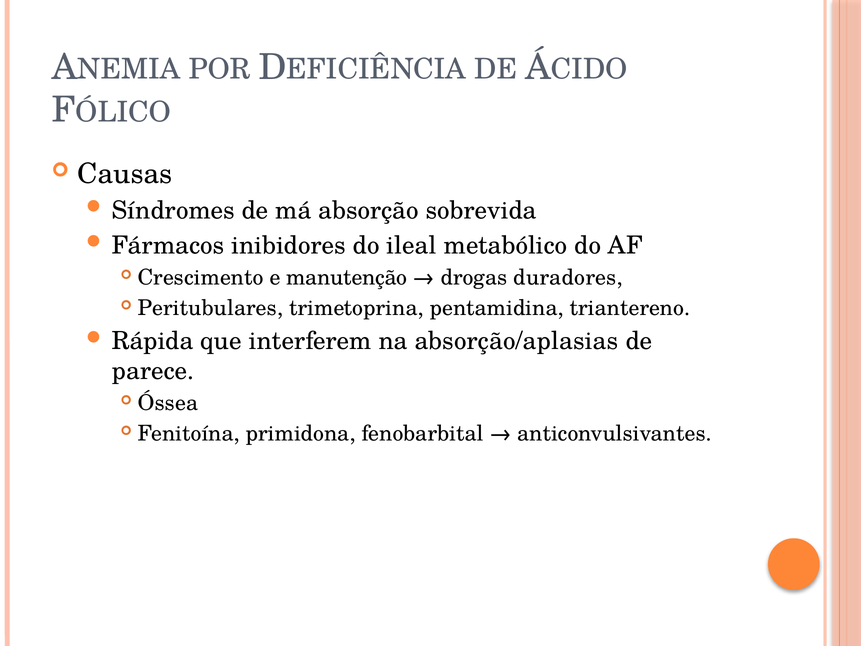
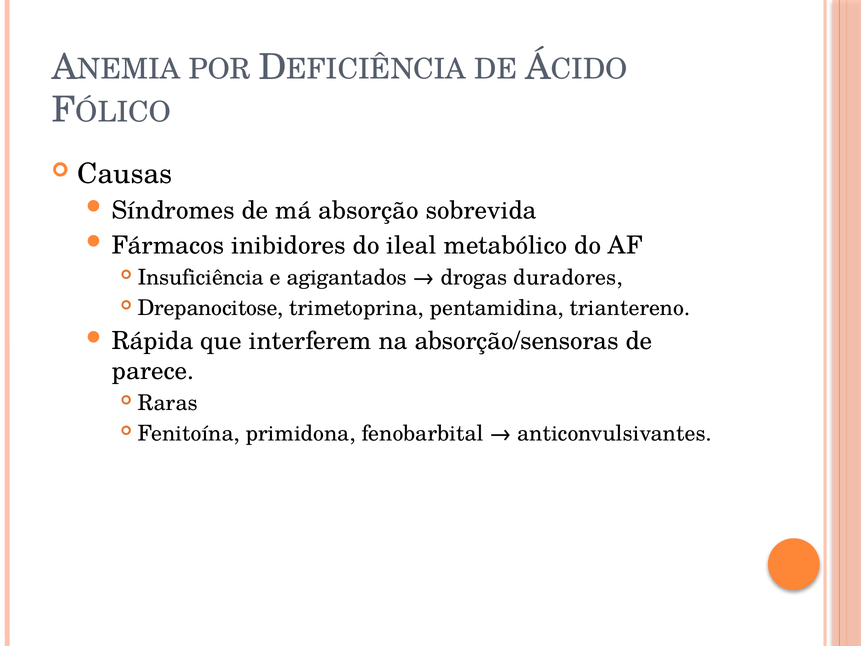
Crescimento: Crescimento -> Insuficiência (201, 277)
manutenção: manutenção -> agigantados (347, 277)
Peritubulares: Peritubulares -> Drepanocitose (210, 308)
absorção/aplasias: absorção/aplasias -> absorção/sensoras (517, 341)
Óssea: Óssea -> Raras (168, 403)
